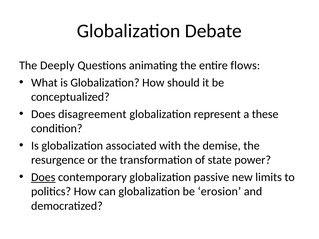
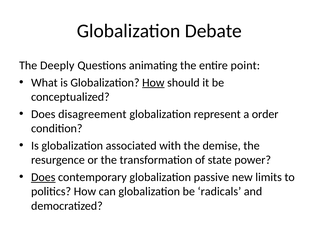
flows: flows -> point (245, 65)
How underline: none -> present (153, 83)
these: these -> order (265, 114)
erosion: erosion -> radicals (219, 192)
